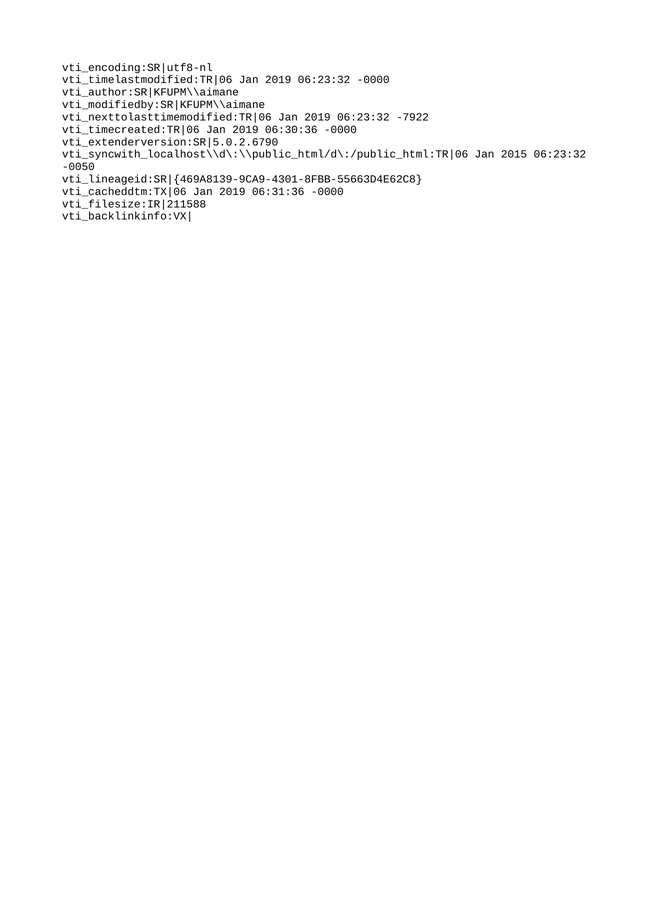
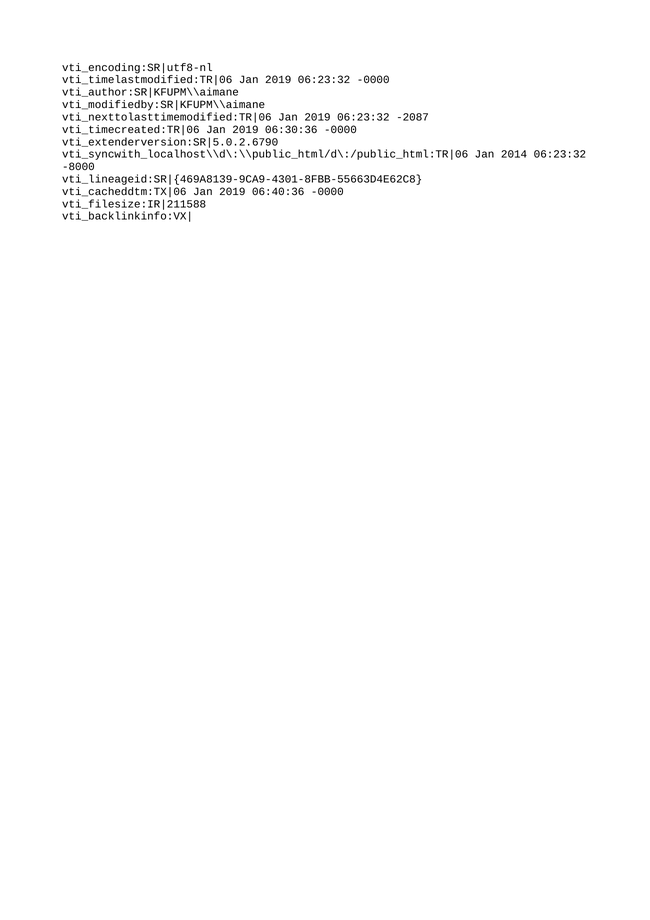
-7922: -7922 -> -2087 (413, 117)
2015: 2015 -> 2014 (514, 154)
-0050: -0050 -> -8000 (78, 167)
06:31:36: 06:31:36 -> 06:40:36 (278, 191)
